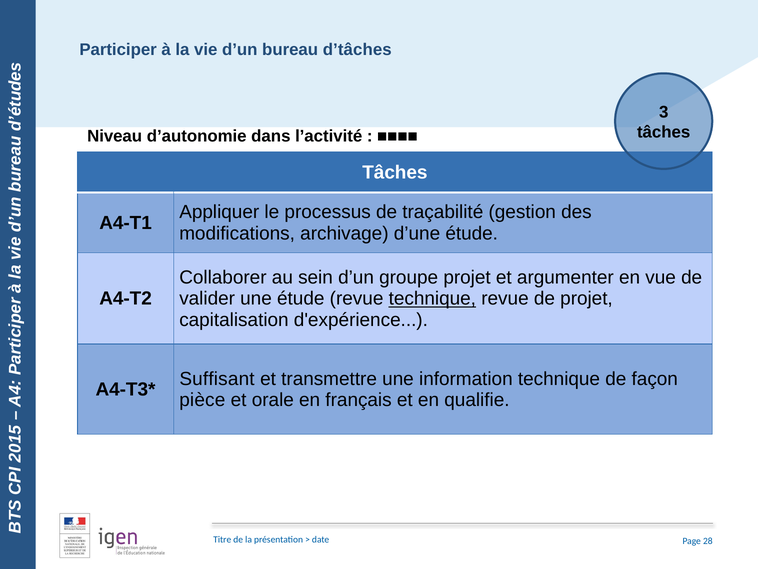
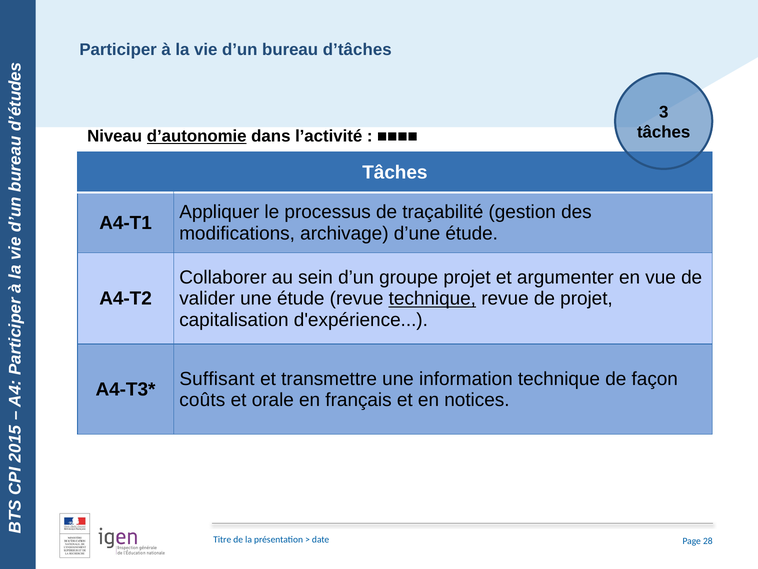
d’autonomie underline: none -> present (197, 136)
pièce: pièce -> coûts (202, 400)
qualifie: qualifie -> notices (477, 400)
